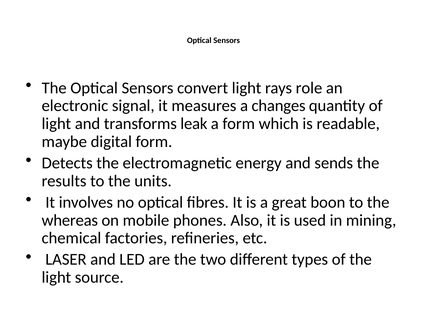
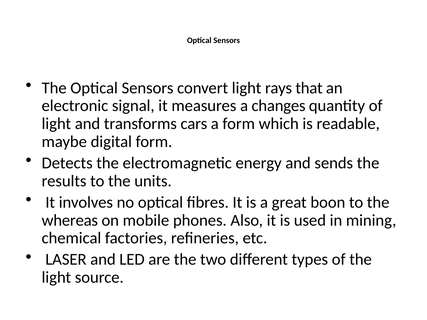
role: role -> that (309, 88)
leak: leak -> cars (194, 124)
